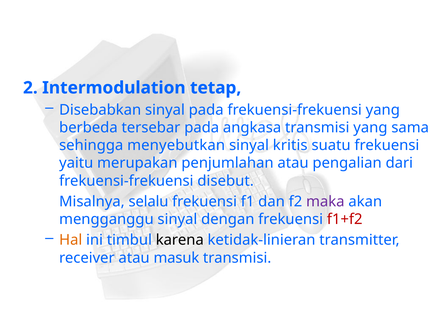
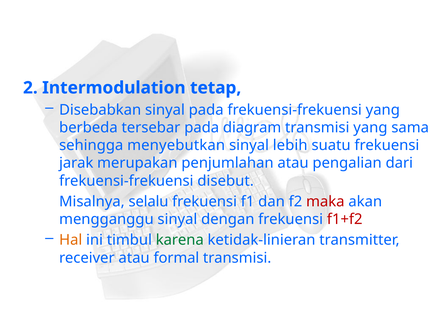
angkasa: angkasa -> diagram (252, 128)
kritis: kritis -> lebih (290, 146)
yaitu: yaitu -> jarak (76, 163)
maka colour: purple -> red (325, 202)
karena colour: black -> green (180, 241)
masuk: masuk -> formal (176, 258)
